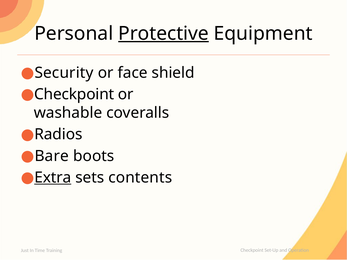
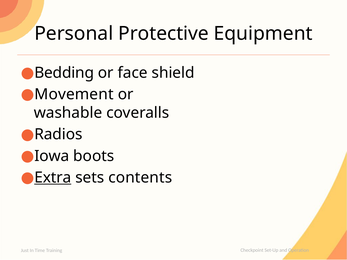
Protective underline: present -> none (163, 33)
Security: Security -> Bedding (64, 73)
Checkpoint: Checkpoint -> Movement (74, 94)
Bare: Bare -> Iowa (52, 156)
